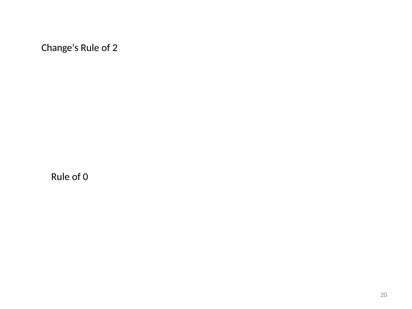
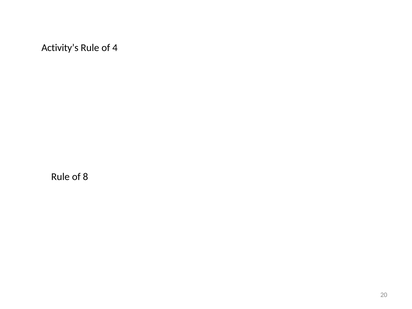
Change’s: Change’s -> Activity’s (60, 48)
2: 2 -> 4 (115, 48)
0: 0 -> 8 (86, 177)
